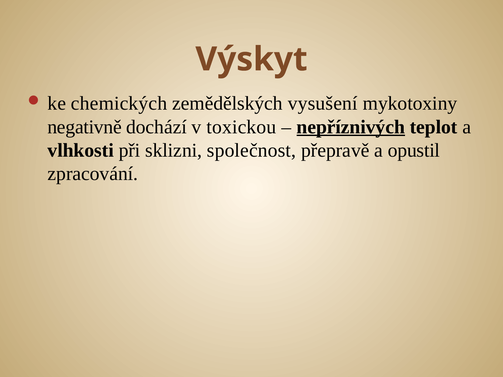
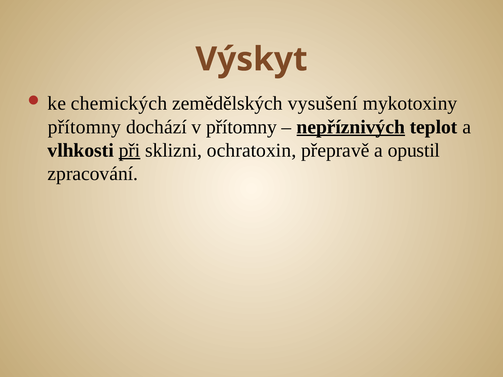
negativně: negativně -> přítomny (84, 127)
v toxickou: toxickou -> přítomny (242, 127)
při underline: none -> present (130, 150)
společnost: společnost -> ochratoxin (252, 150)
